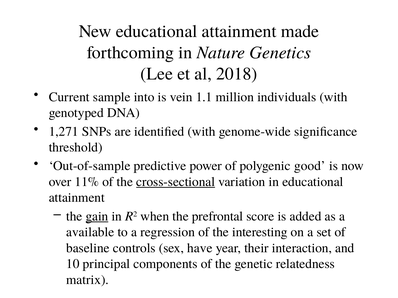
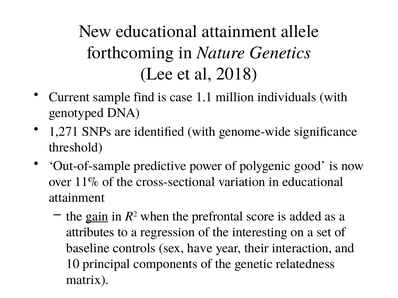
made: made -> allele (300, 31)
into: into -> find (144, 97)
vein: vein -> case (181, 97)
cross-sectional underline: present -> none (176, 182)
available: available -> attributes (90, 232)
